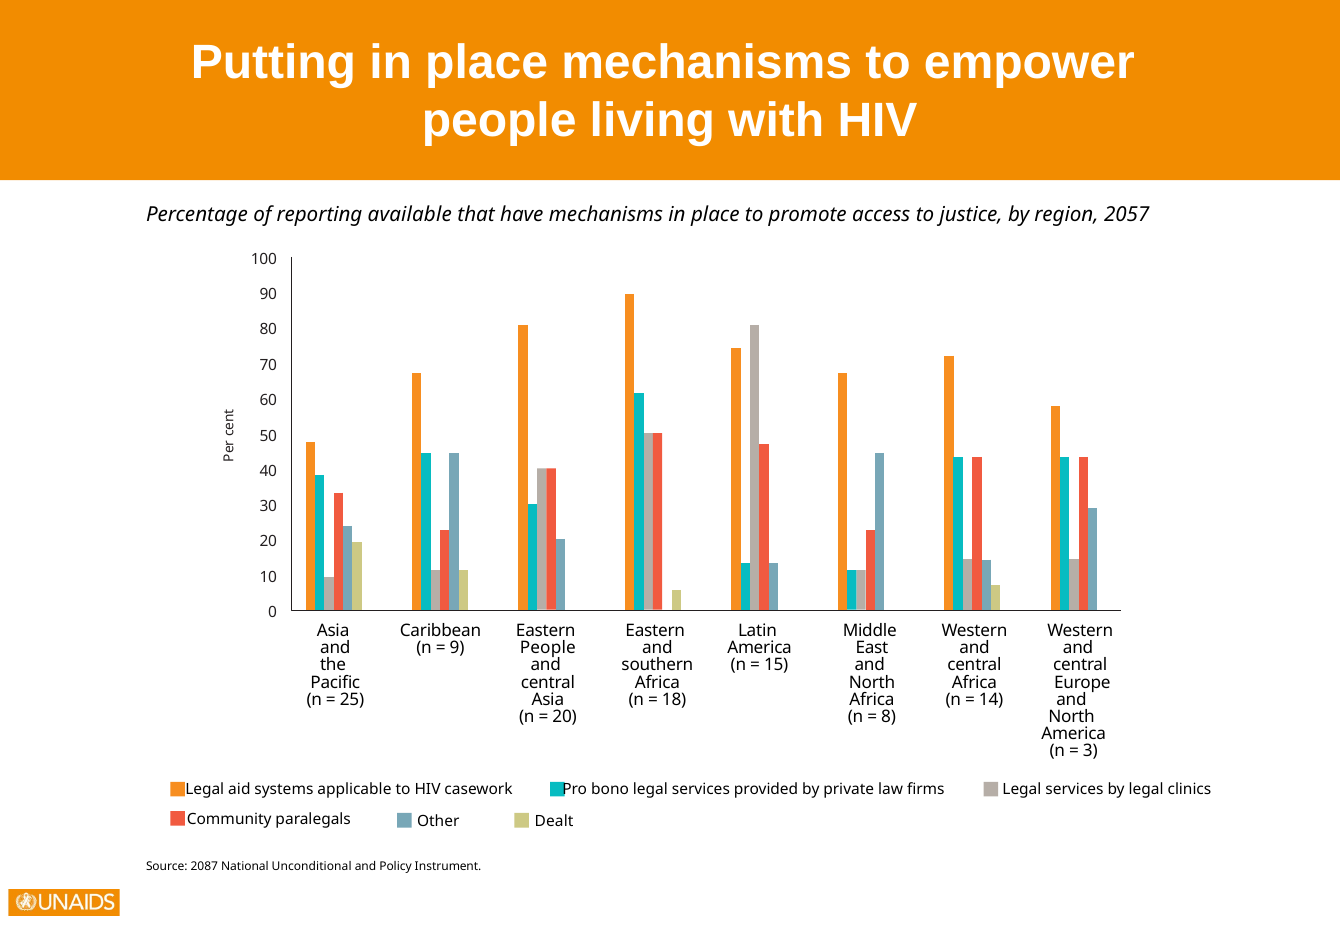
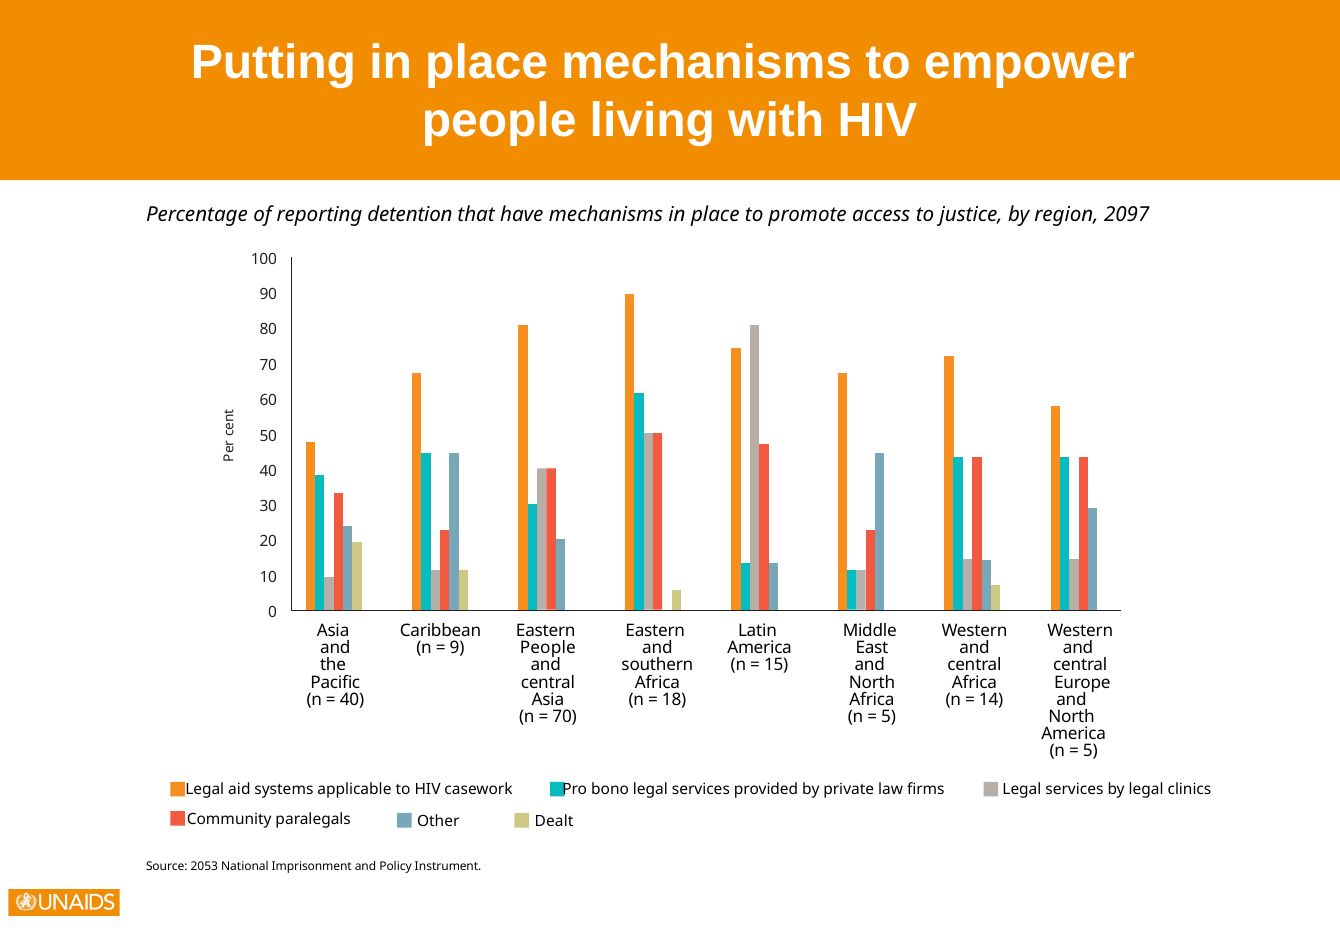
available: available -> detention (410, 215)
2057: 2057 -> 2097 (1127, 215)
25: 25 -> 40 (352, 699)
20: 20 -> 70 (565, 717)
8: 8 -> 5 (889, 717)
3: 3 -> 5 (1090, 751)
2087: 2087 -> 2053 (204, 866)
Unconditional: Unconditional -> Imprisonment (312, 866)
